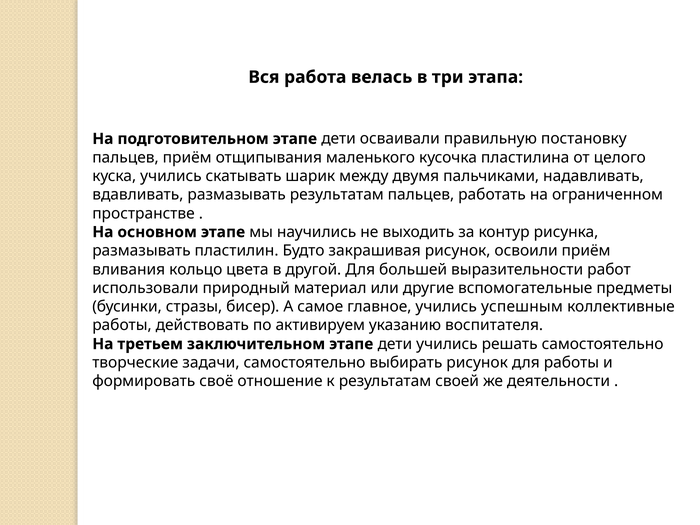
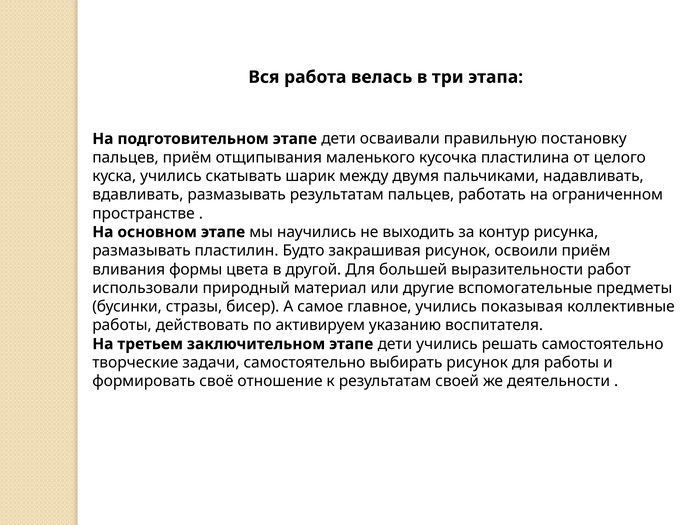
кольцо: кольцо -> формы (196, 269)
успешным: успешным -> показывая (522, 307)
